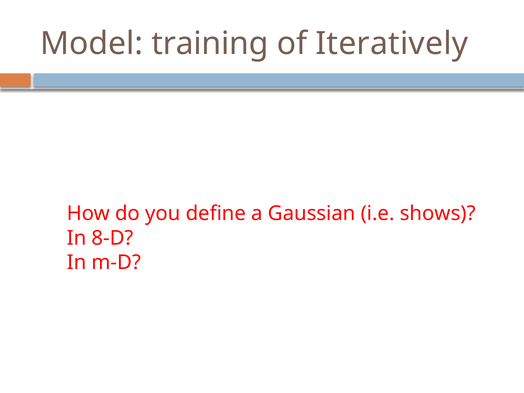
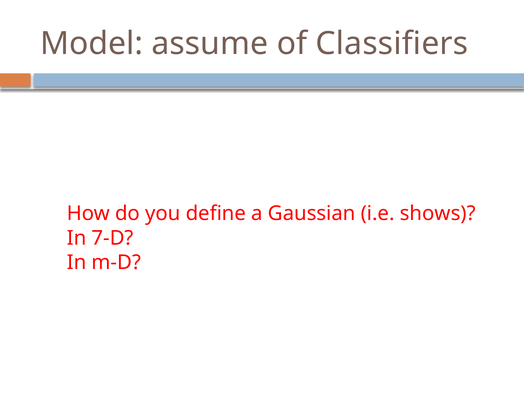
training: training -> assume (210, 44)
Iteratively: Iteratively -> Classifiers (392, 44)
8-D: 8-D -> 7-D (113, 238)
